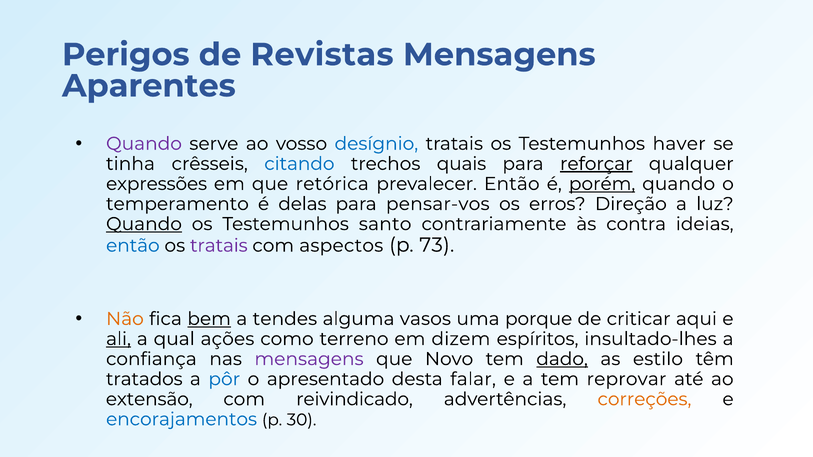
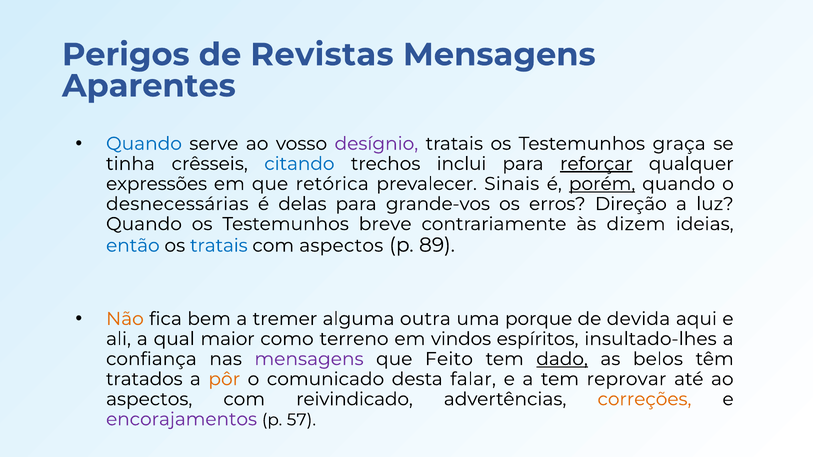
Quando colour: purple -> blue (144, 144)
desígnio colour: blue -> purple (376, 144)
haver: haver -> graça (679, 144)
quais: quais -> inclui (461, 164)
prevalecer Então: Então -> Sinais (512, 184)
temperamento: temperamento -> desnecessárias (177, 204)
pensar-vos: pensar-vos -> grande-vos (438, 204)
Quando underline: present -> none (144, 224)
santo: santo -> breve (385, 224)
contra: contra -> dizem (636, 224)
tratais colour: purple -> blue (219, 246)
73: 73 -> 89 (437, 245)
bem underline: present -> none (209, 319)
tendes: tendes -> tremer (285, 319)
vasos: vasos -> outra (425, 319)
criticar: criticar -> devida (638, 319)
ali underline: present -> none (118, 339)
ações: ações -> maior (228, 339)
dizem: dizem -> vindos (461, 339)
Novo: Novo -> Feito (449, 359)
estilo: estilo -> belos (658, 359)
pôr colour: blue -> orange (224, 379)
apresentado: apresentado -> comunicado (326, 379)
extensão: extensão -> aspectos (149, 399)
encorajamentos colour: blue -> purple (182, 419)
30: 30 -> 57 (301, 420)
